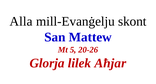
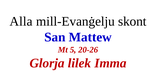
Aħjar: Aħjar -> Imma (110, 63)
